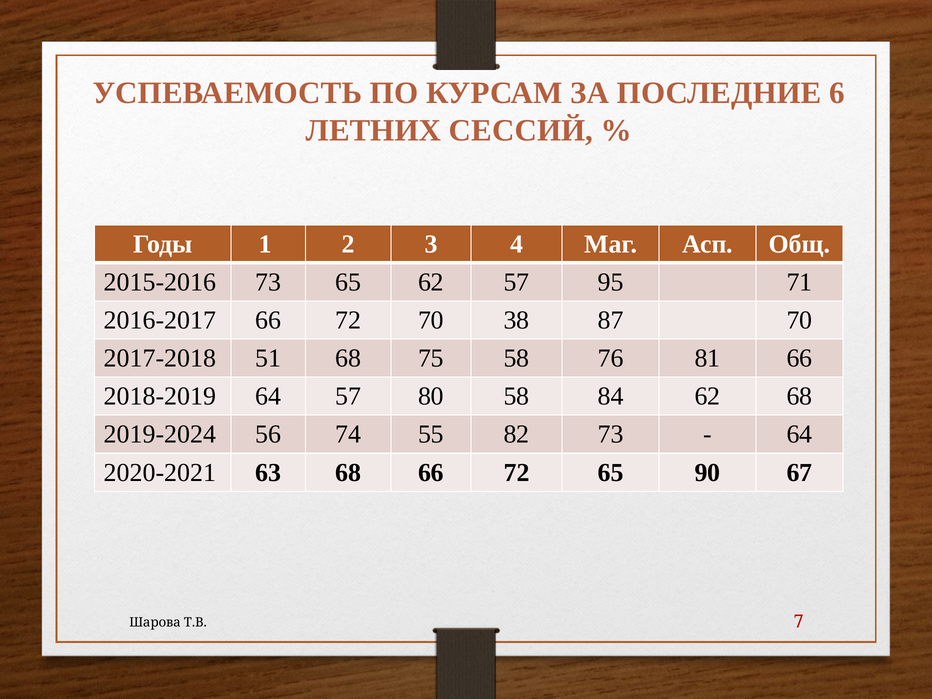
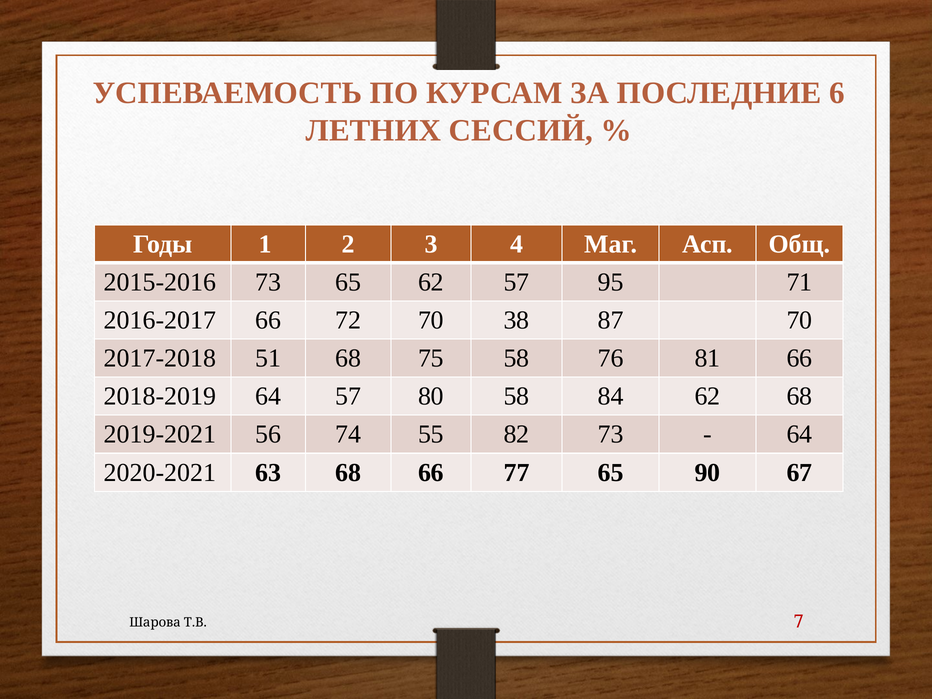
2019-2024: 2019-2024 -> 2019-2021 (160, 434)
68 66 72: 72 -> 77 (517, 473)
